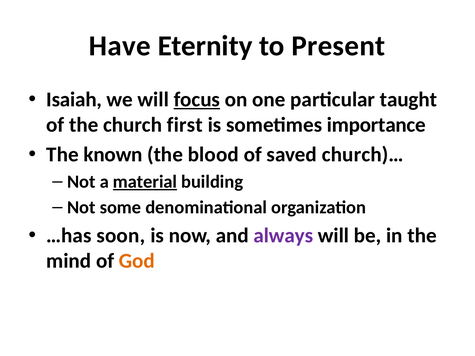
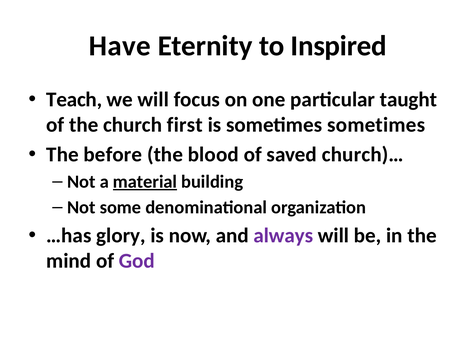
Present: Present -> Inspired (339, 46)
Isaiah: Isaiah -> Teach (74, 100)
focus underline: present -> none (197, 100)
sometimes importance: importance -> sometimes (376, 125)
known: known -> before (113, 155)
soon: soon -> glory (121, 236)
God colour: orange -> purple (137, 261)
